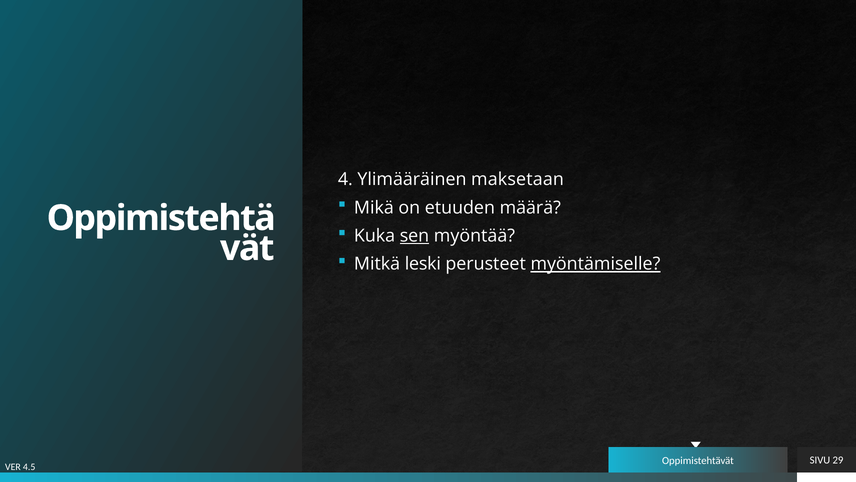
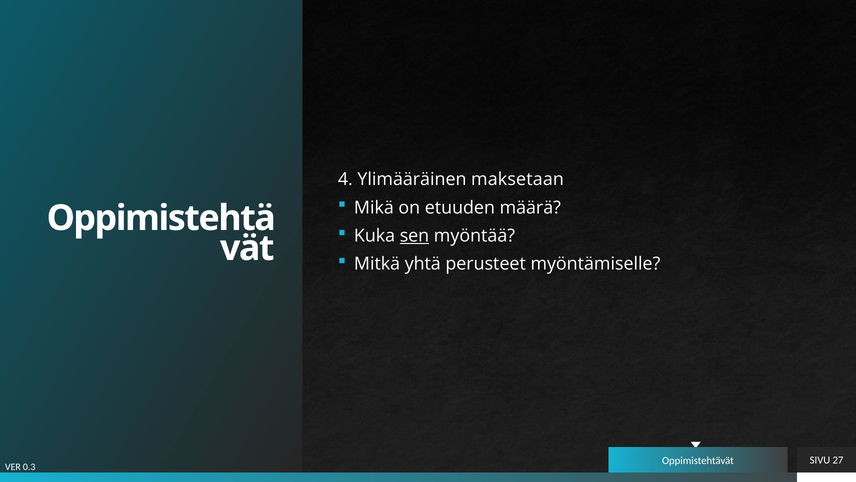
leski: leski -> yhtä (423, 264)
myöntämiselle underline: present -> none (595, 264)
29: 29 -> 27 (838, 460)
4.5: 4.5 -> 0.3 (29, 467)
